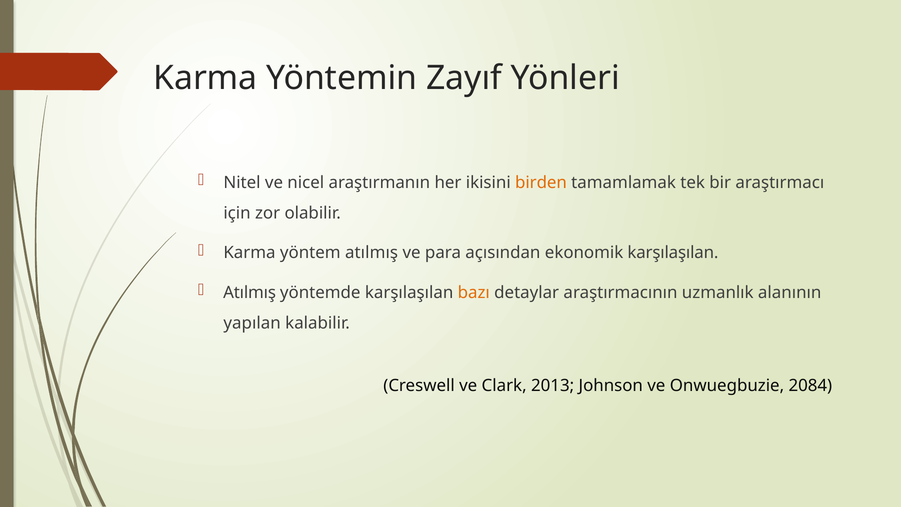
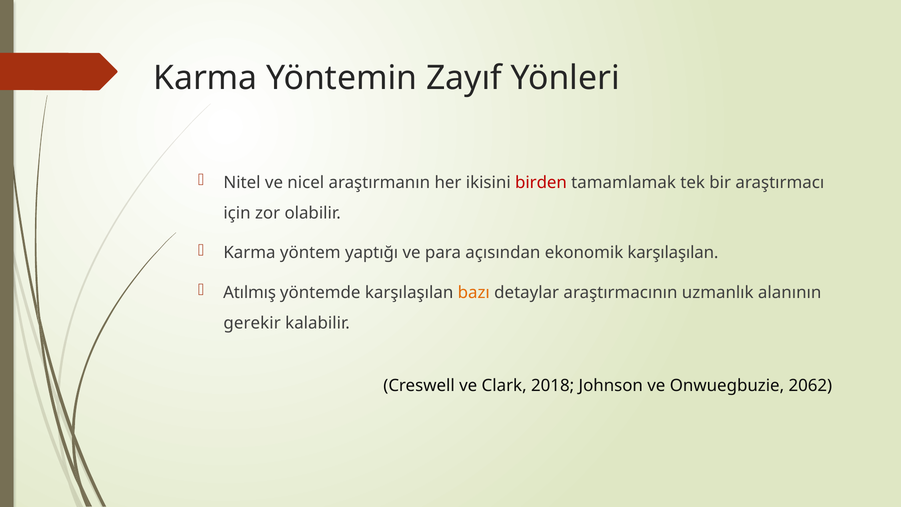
birden colour: orange -> red (541, 183)
yöntem atılmış: atılmış -> yaptığı (372, 253)
yapılan: yapılan -> gerekir (252, 323)
2013: 2013 -> 2018 (553, 385)
2084: 2084 -> 2062 (810, 385)
